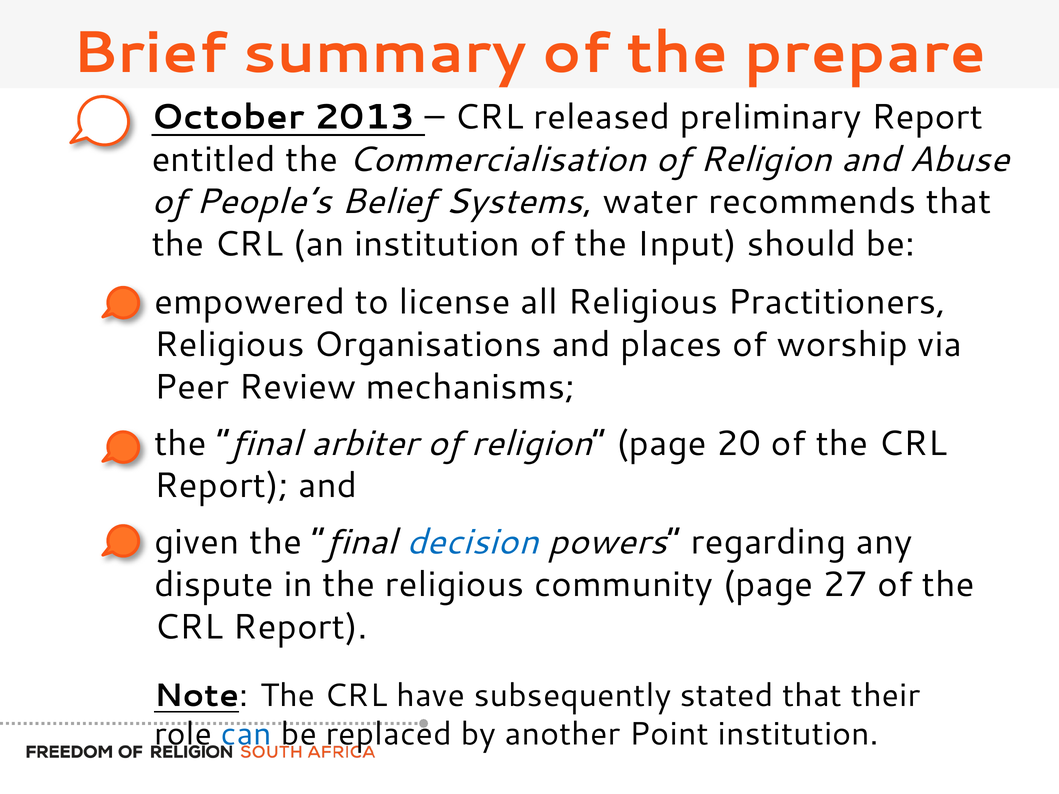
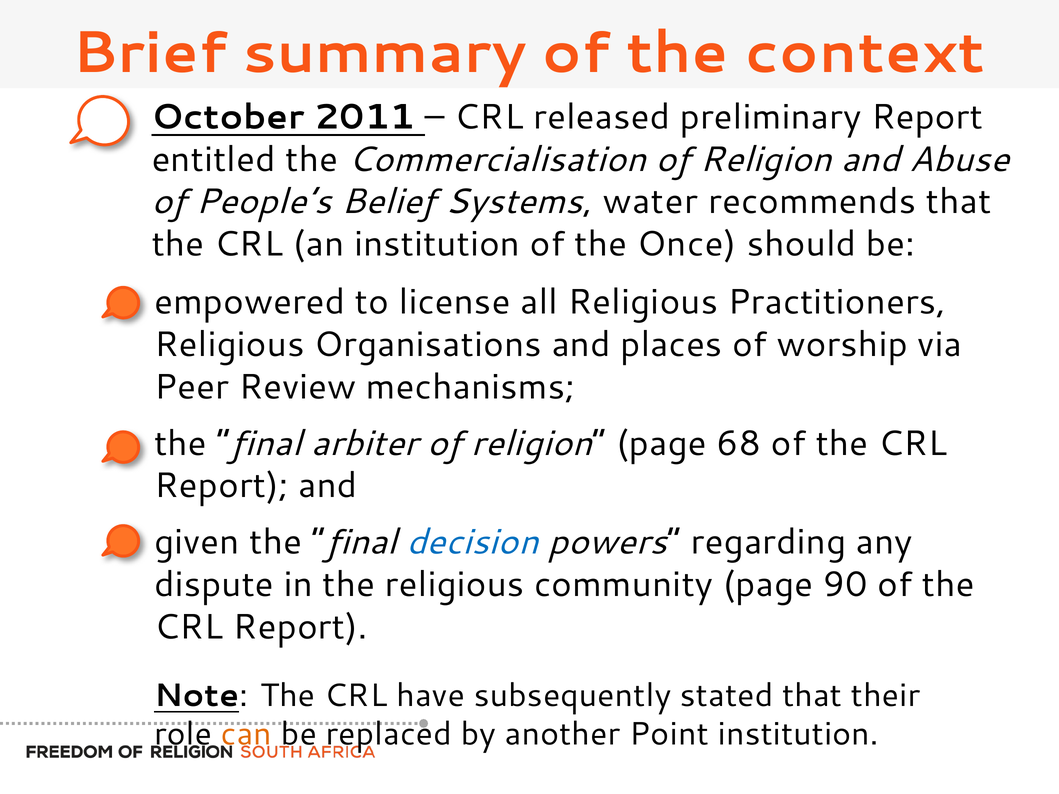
prepare: prepare -> context (865, 53)
2013: 2013 -> 2011 (365, 117)
Input: Input -> Once (687, 244)
20: 20 -> 68 (739, 444)
27: 27 -> 90 (845, 585)
can colour: blue -> orange (246, 735)
